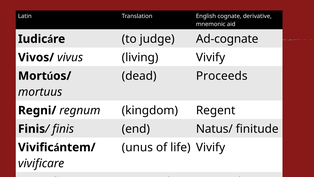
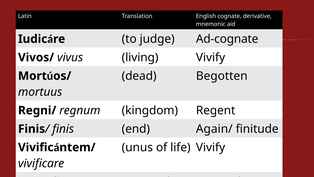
dead Proceeds: Proceeds -> Begotten (222, 76)
Natus/: Natus/ -> Again/ (214, 129)
